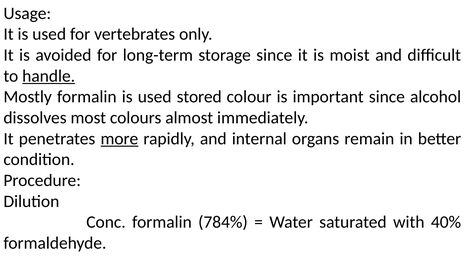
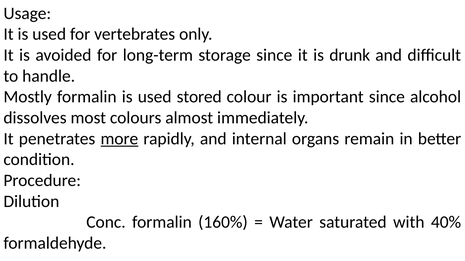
moist: moist -> drunk (350, 55)
handle underline: present -> none (49, 76)
784%: 784% -> 160% (223, 223)
